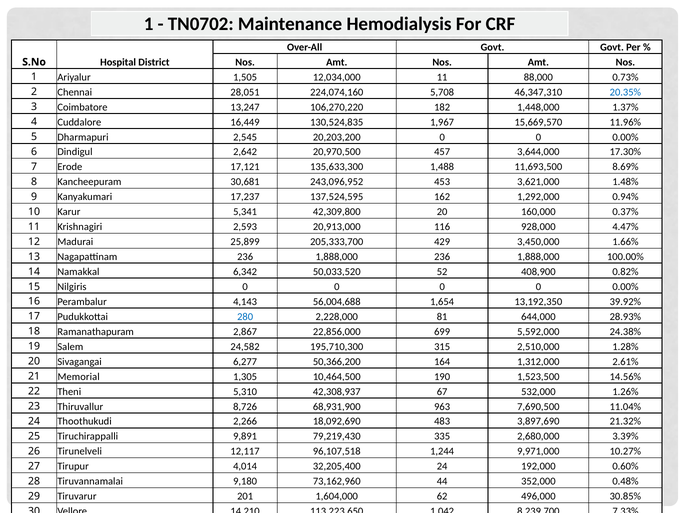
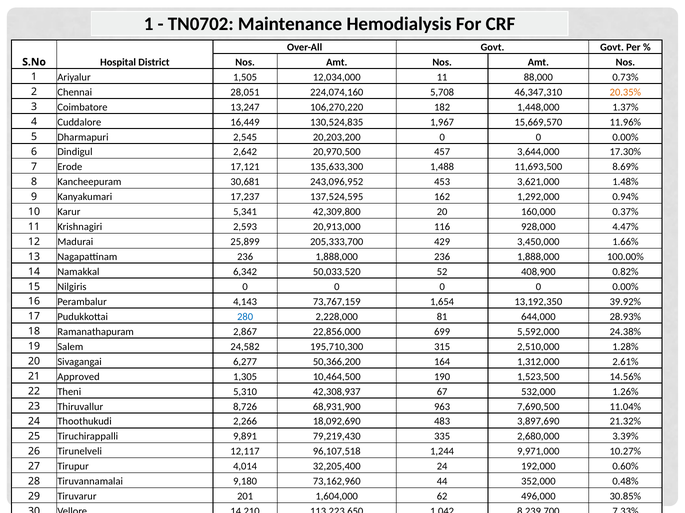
20.35% colour: blue -> orange (625, 92)
56,004,688: 56,004,688 -> 73,767,159 (337, 302)
Memorial: Memorial -> Approved (79, 377)
